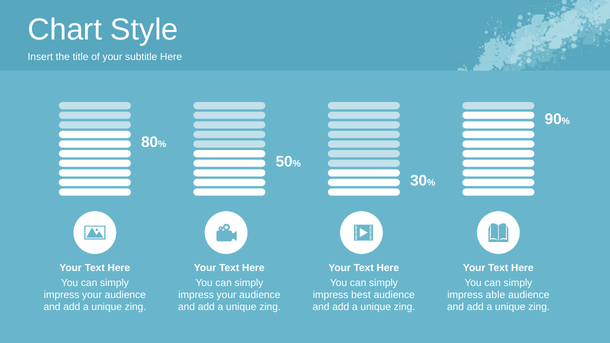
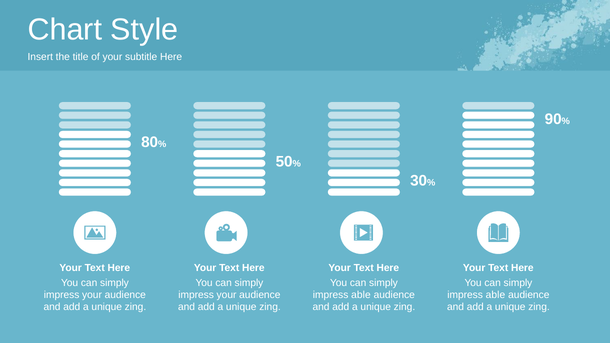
best: best -> able (361, 295)
